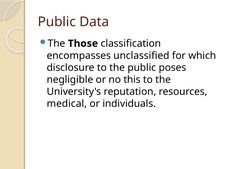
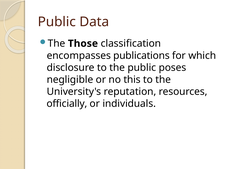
unclassified: unclassified -> publications (142, 56)
medical: medical -> officially (67, 104)
